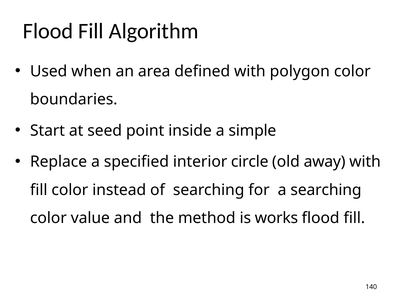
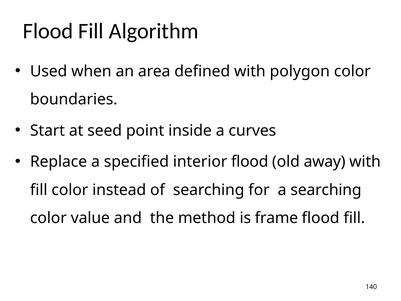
simple: simple -> curves (252, 130)
interior circle: circle -> flood (250, 162)
works: works -> frame (276, 218)
